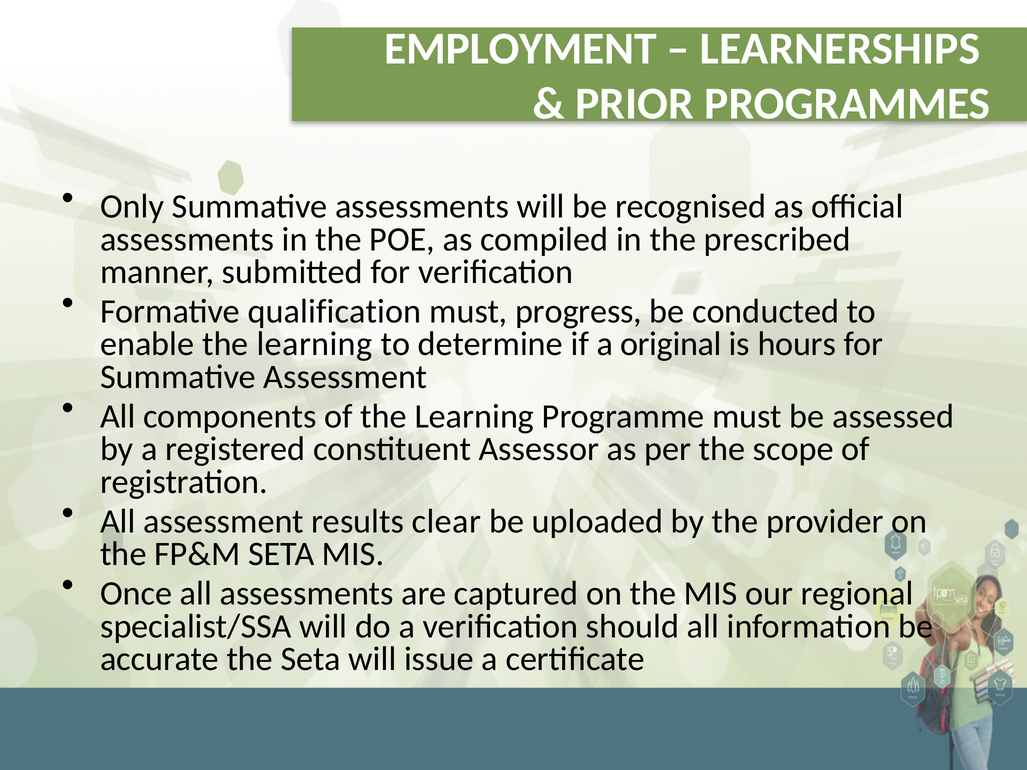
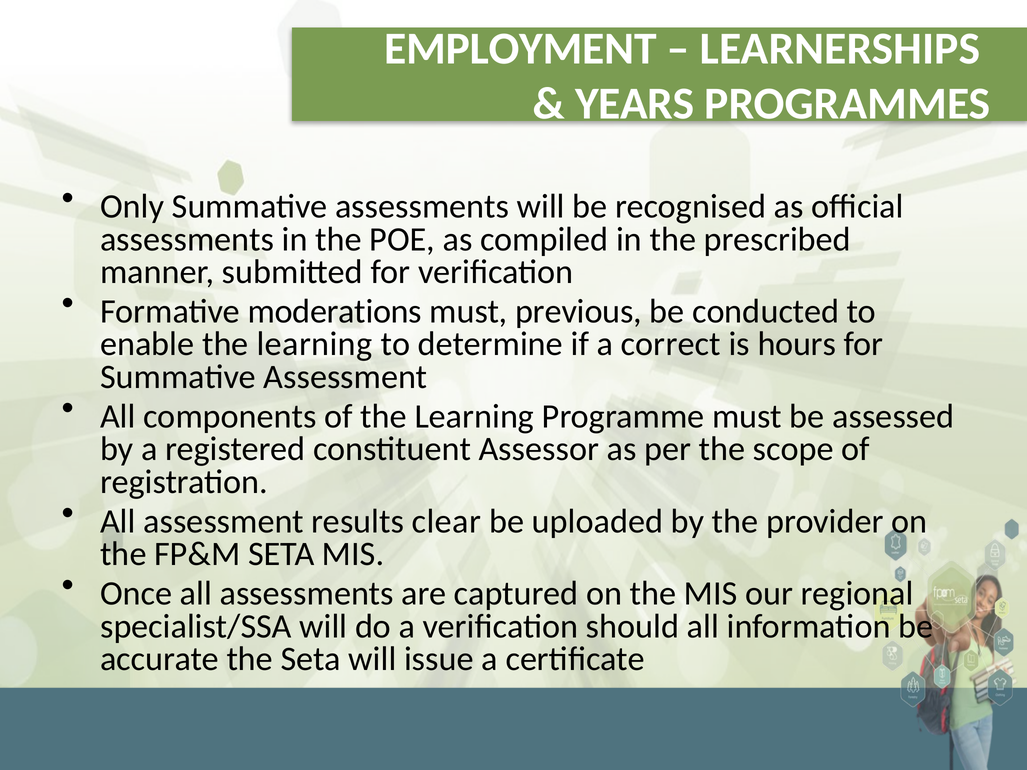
PRIOR: PRIOR -> YEARS (635, 104)
qualification: qualification -> moderations (335, 311)
progress: progress -> previous (579, 311)
original: original -> correct (671, 344)
